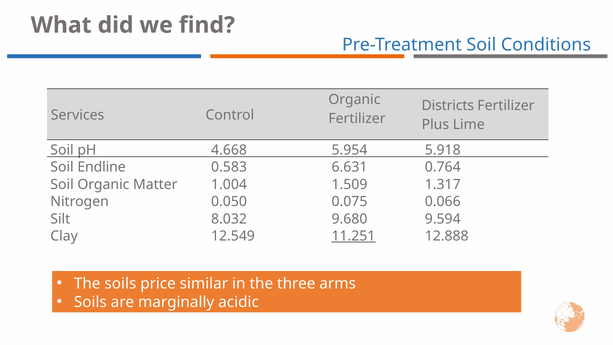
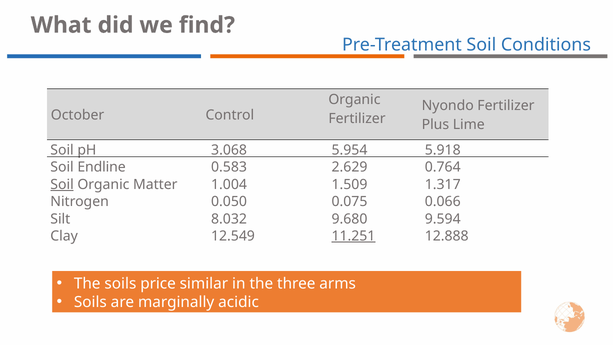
Districts: Districts -> Nyondo (448, 106)
Services: Services -> October (78, 115)
4.668: 4.668 -> 3.068 (229, 150)
6.631: 6.631 -> 2.629 (350, 167)
Soil underline: none -> present (62, 184)
